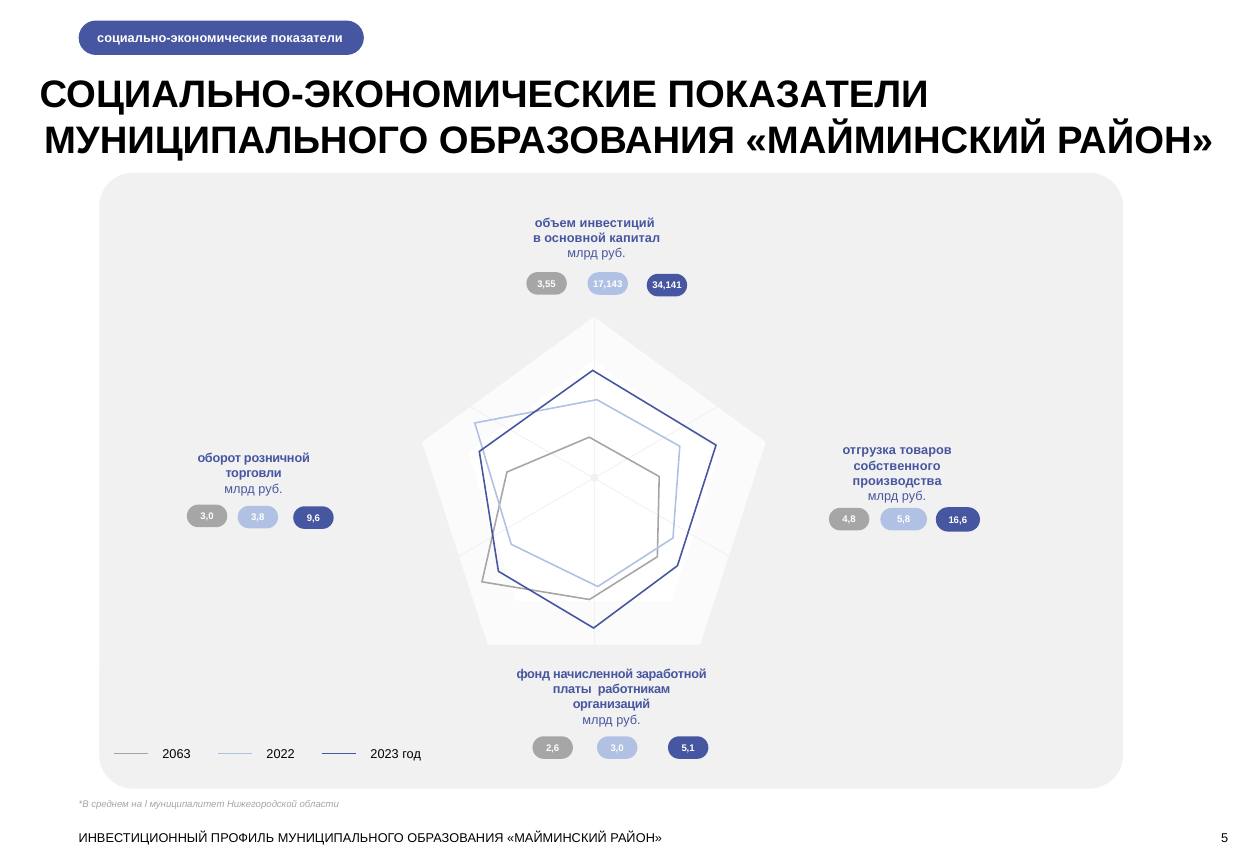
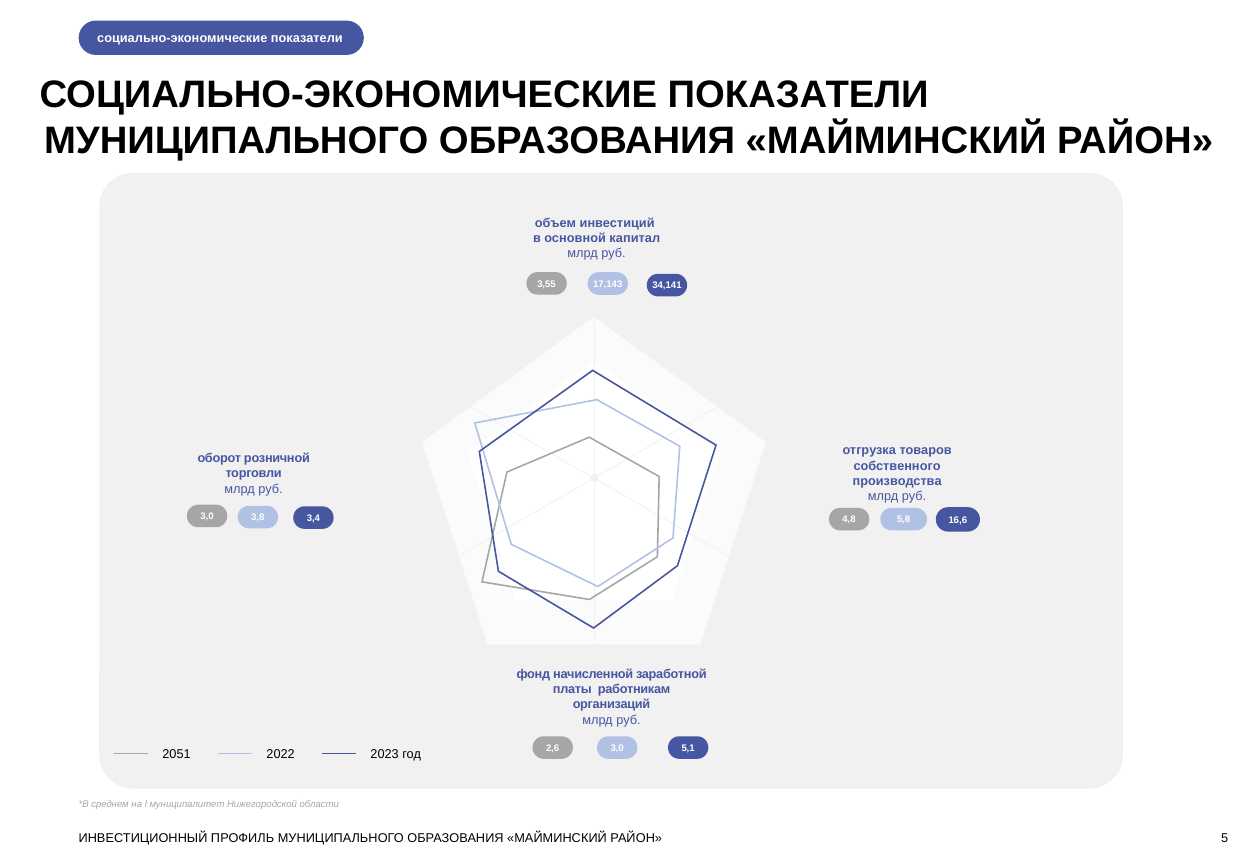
9,6: 9,6 -> 3,4 (313, 518)
2063: 2063 -> 2051 (177, 754)
